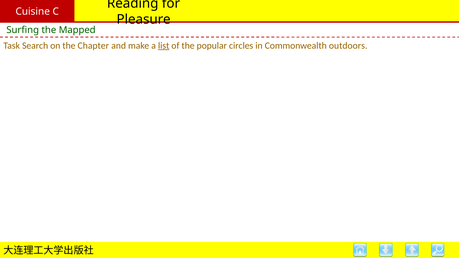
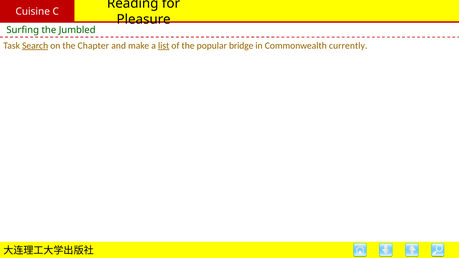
Mapped: Mapped -> Jumbled (77, 30)
Search underline: none -> present (35, 46)
circles: circles -> bridge (241, 46)
outdoors: outdoors -> currently (348, 46)
